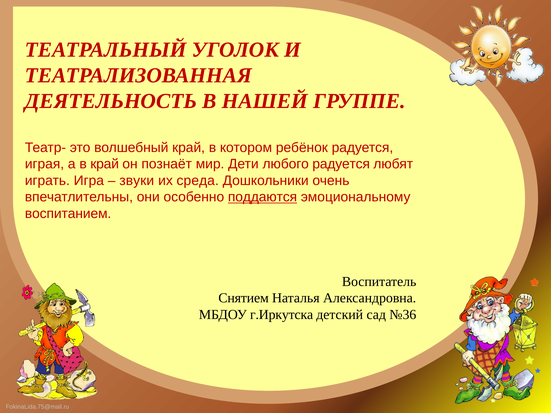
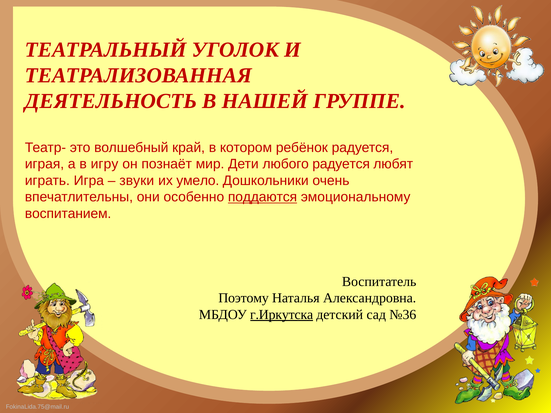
в край: край -> игру (105, 164)
среда: среда -> умело (198, 181)
Снятием: Снятием -> Поэтому (244, 298)
г.Иркутска underline: none -> present (282, 315)
